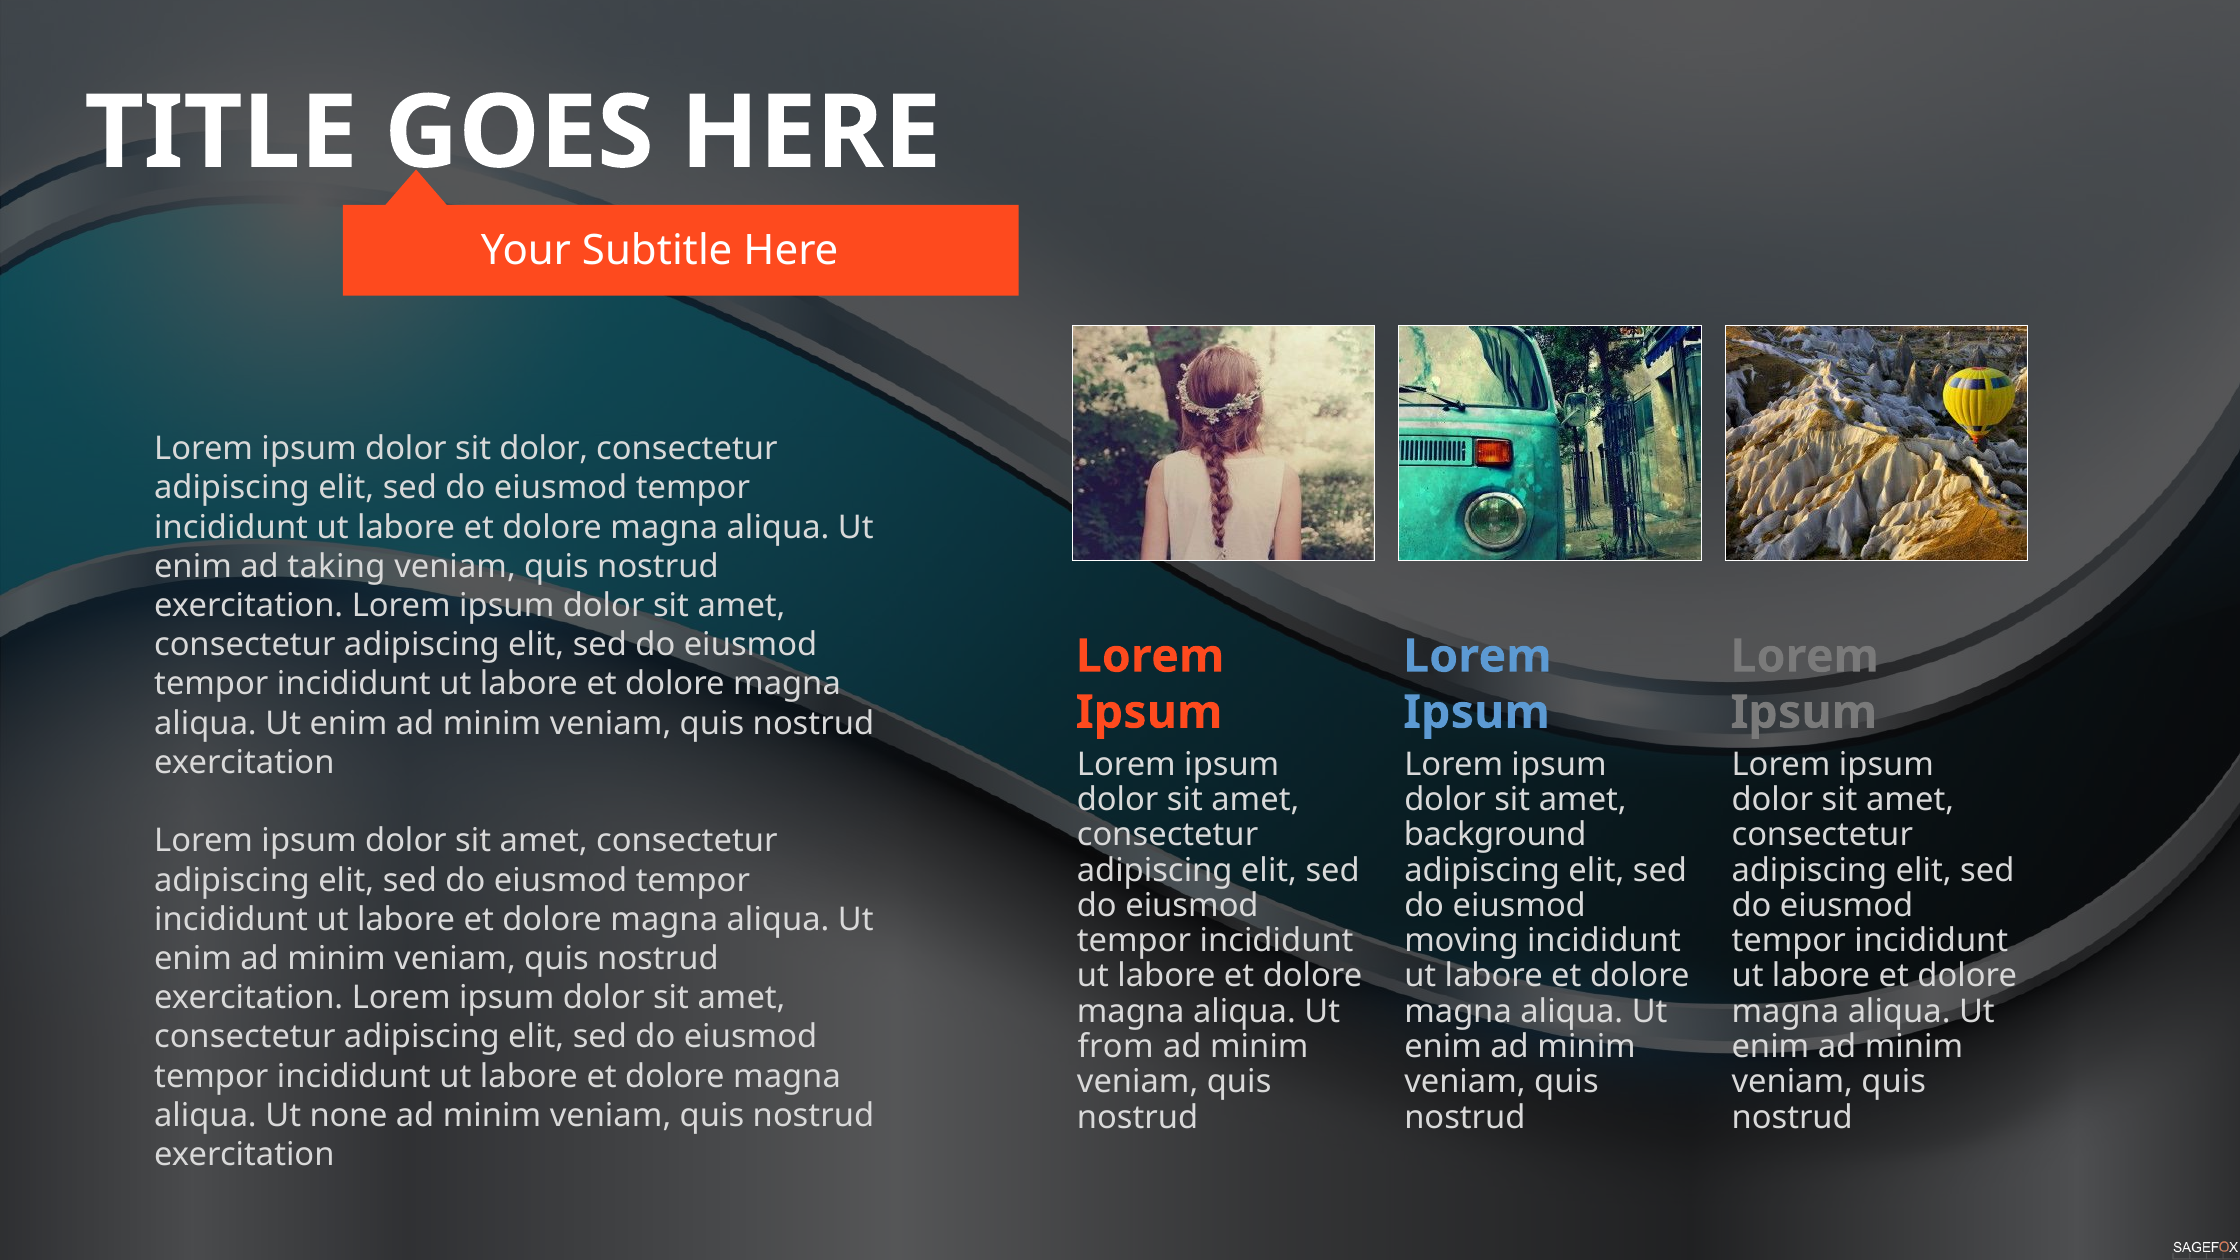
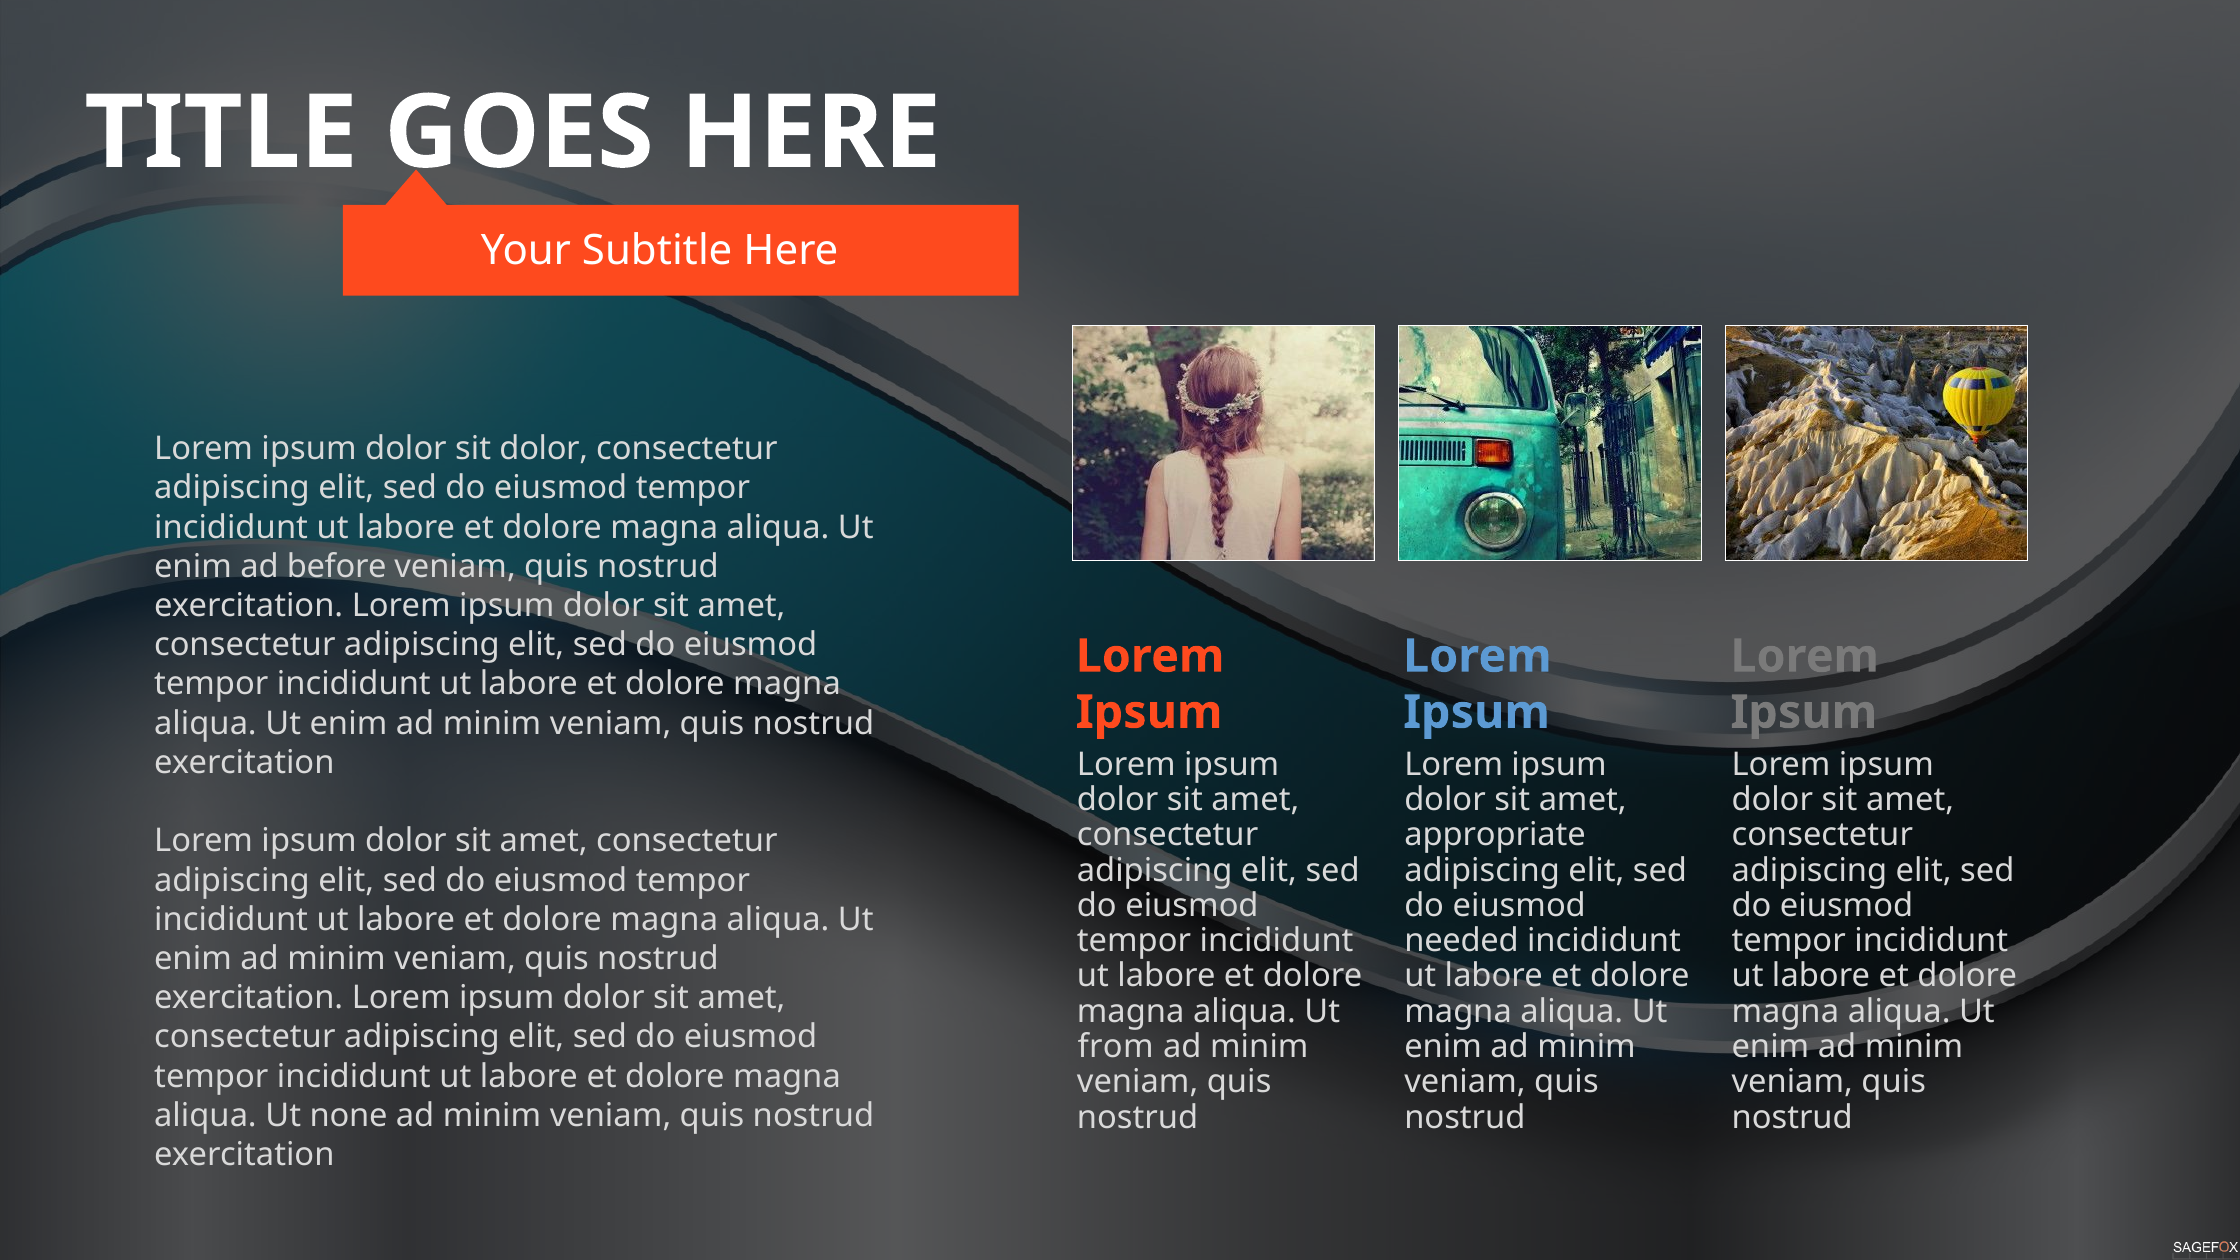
taking: taking -> before (337, 566)
background: background -> appropriate (1495, 835)
moving: moving -> needed (1462, 941)
